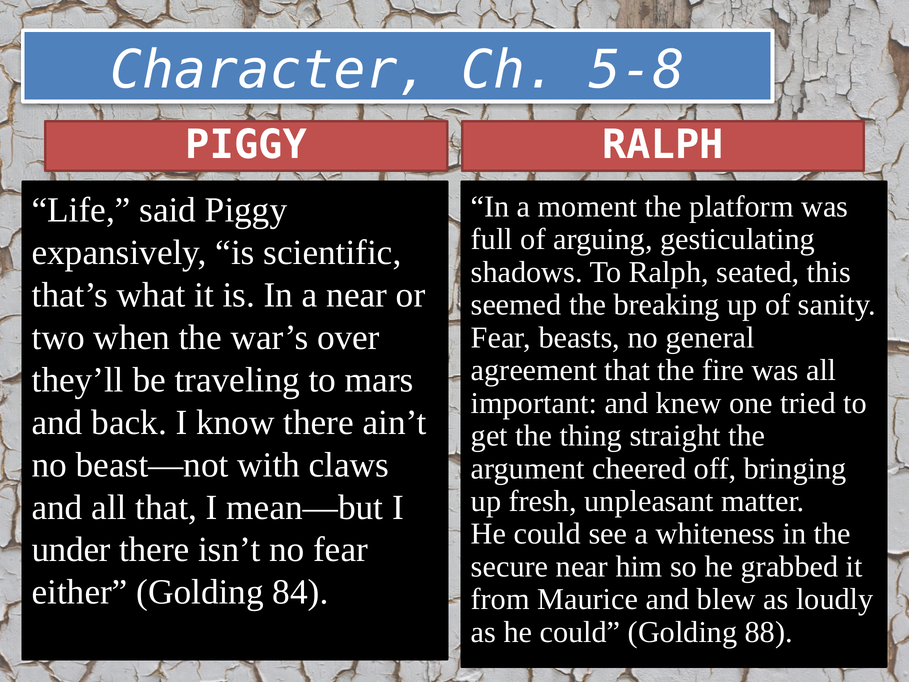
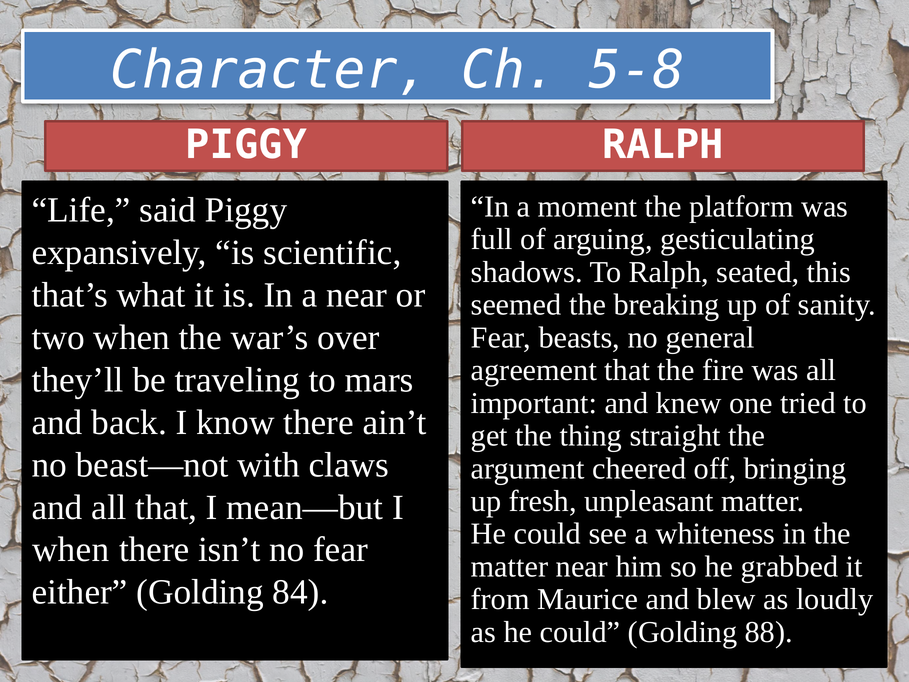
under: under -> when (71, 550)
secure: secure -> matter (510, 566)
